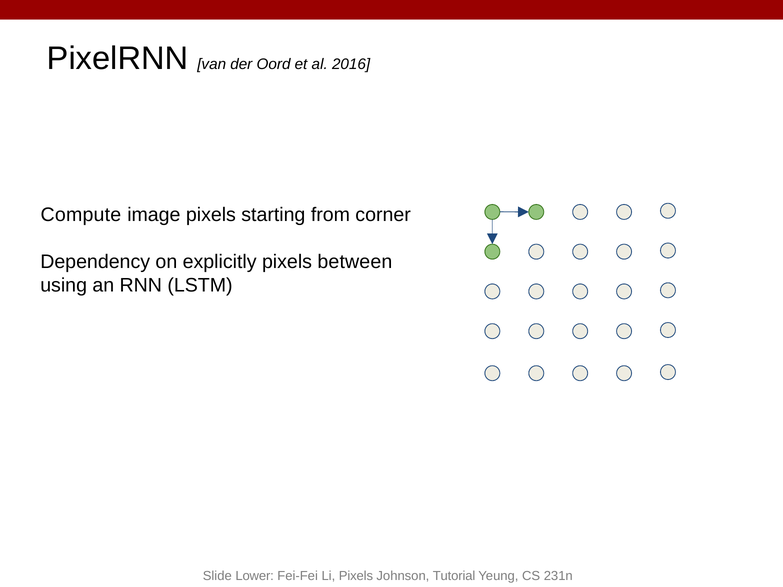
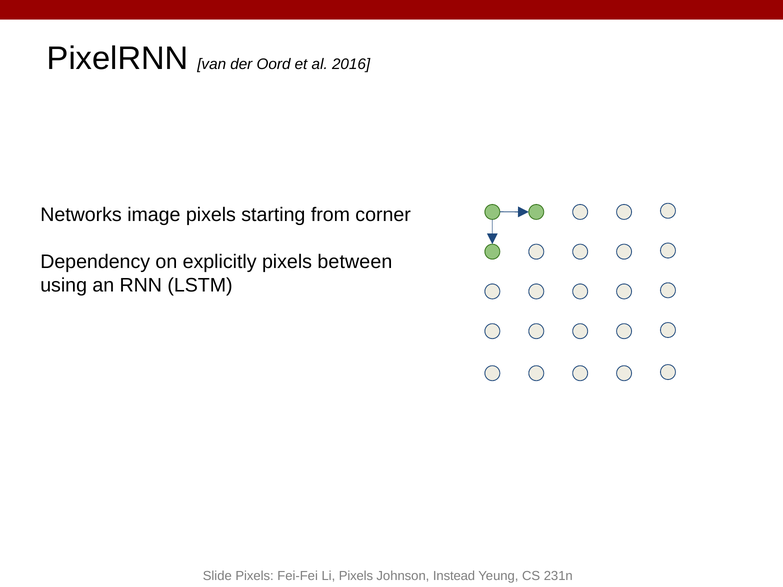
Compute: Compute -> Networks (81, 215)
Slide Lower: Lower -> Pixels (255, 576)
Tutorial: Tutorial -> Instead (454, 576)
